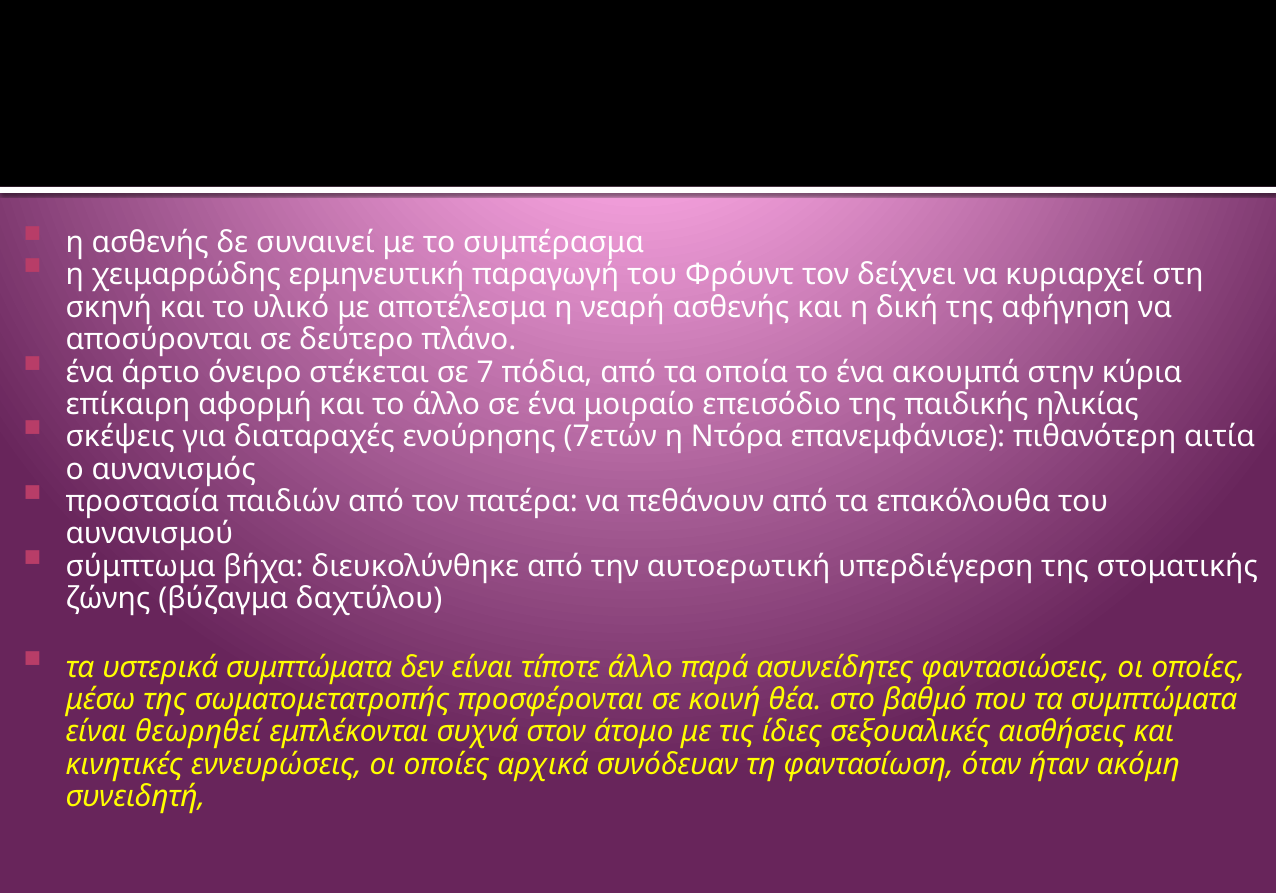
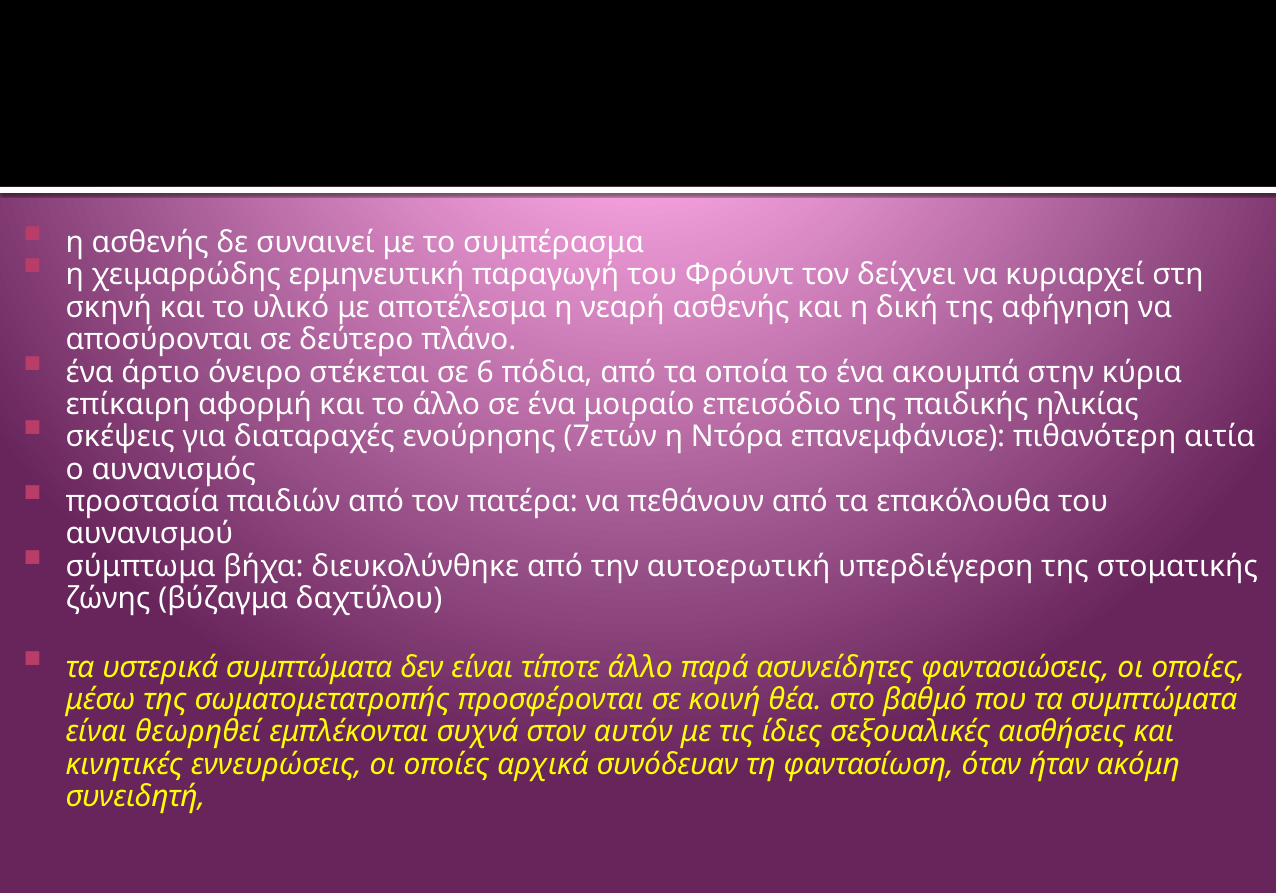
7: 7 -> 6 (485, 372)
άτομο: άτομο -> αυτόν (633, 732)
